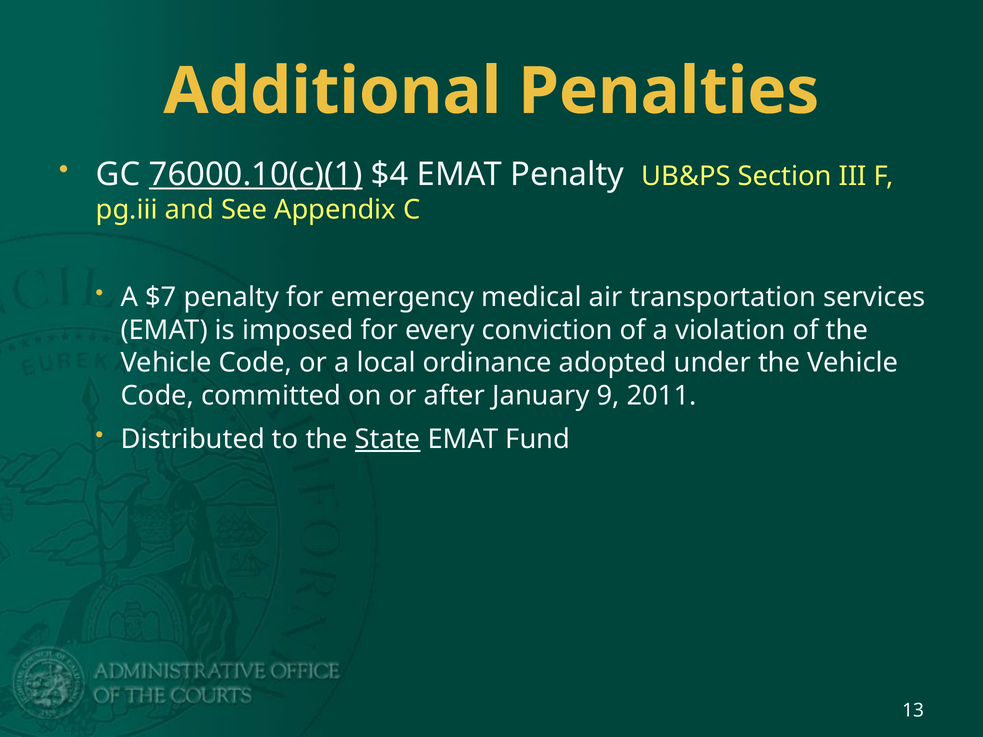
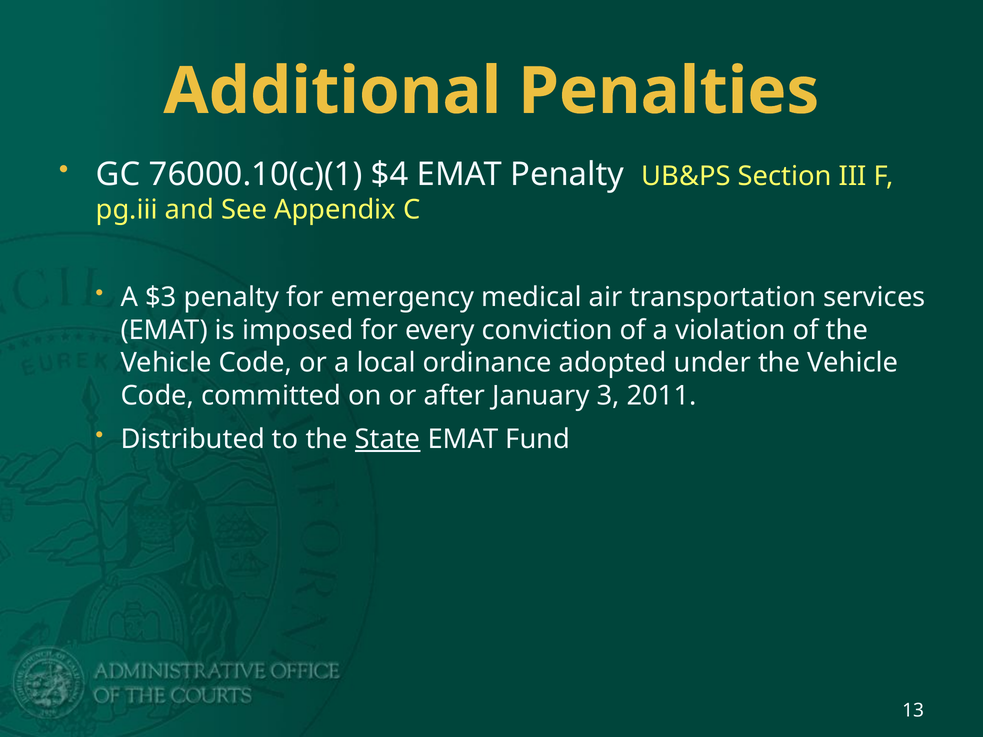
76000.10(c)(1 underline: present -> none (256, 174)
$7: $7 -> $3 (161, 297)
9: 9 -> 3 (608, 396)
